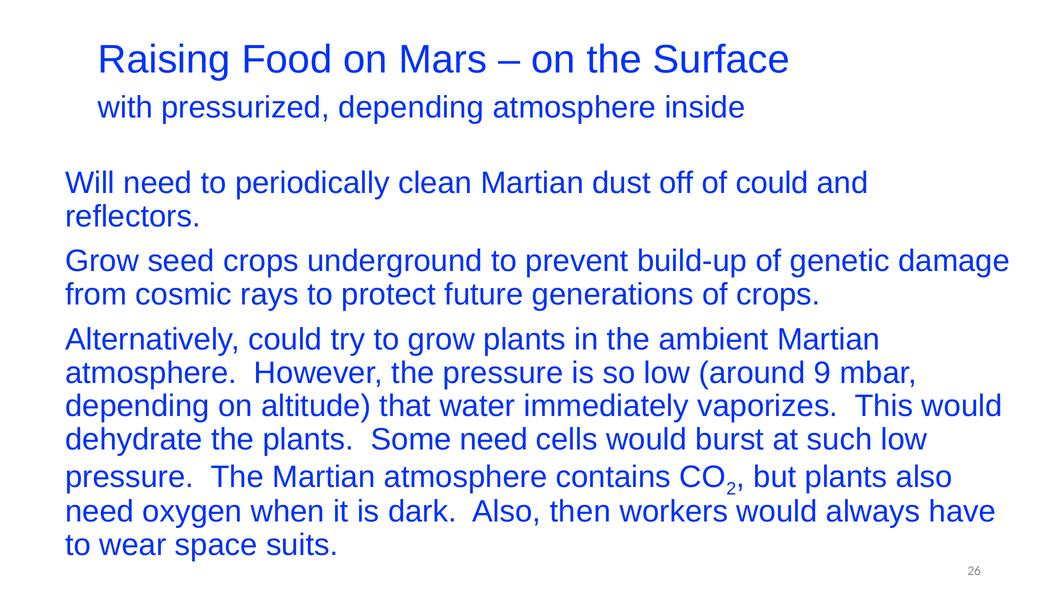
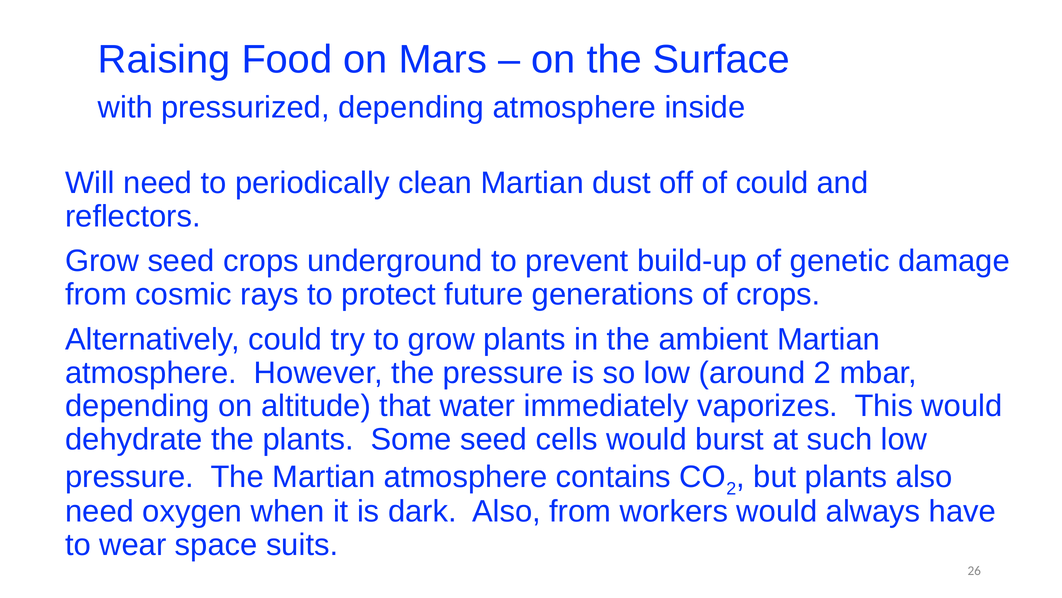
around 9: 9 -> 2 (822, 372)
Some need: need -> seed (494, 439)
Also then: then -> from (580, 511)
